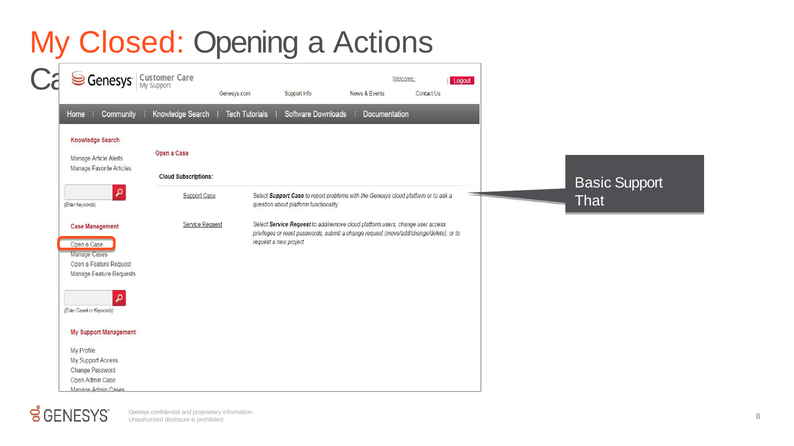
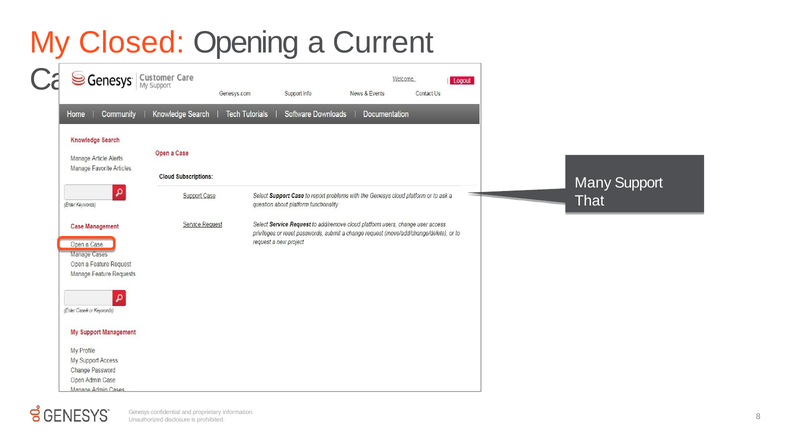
Actions: Actions -> Current (383, 43)
Basic: Basic -> Many (593, 183)
